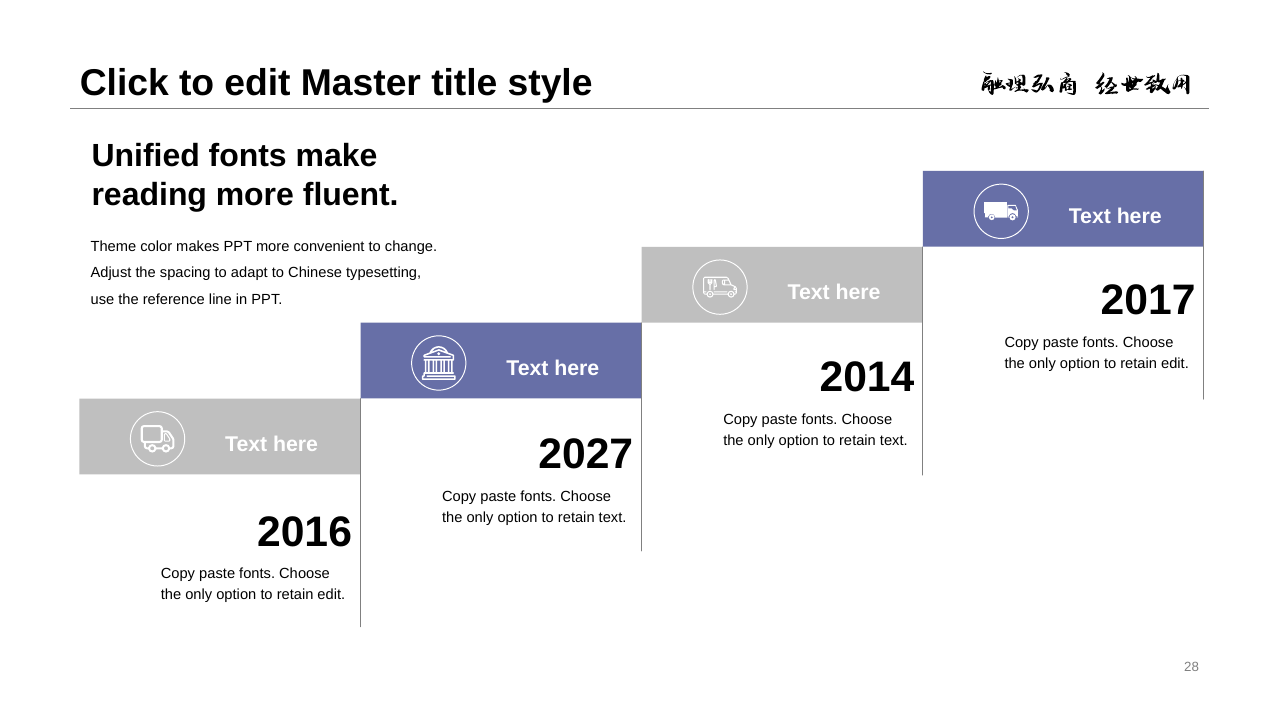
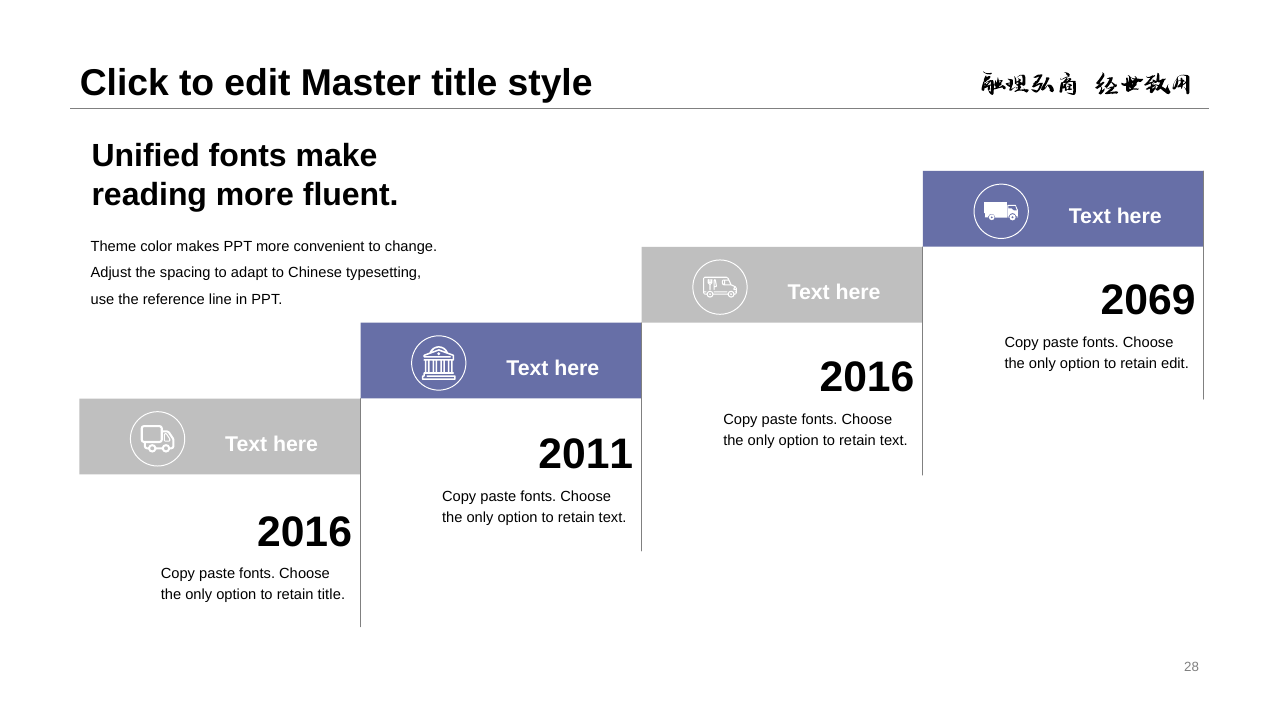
2017: 2017 -> 2069 (1148, 301)
2014: 2014 -> 2016 (867, 377)
2027: 2027 -> 2011 (586, 454)
edit: edit -> title (331, 595)
